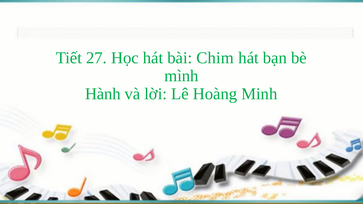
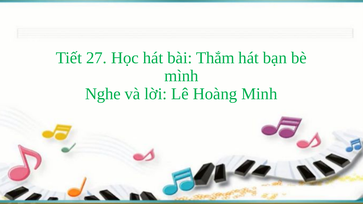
Chim: Chim -> Thắm (215, 58)
Hành: Hành -> Nghe (103, 94)
